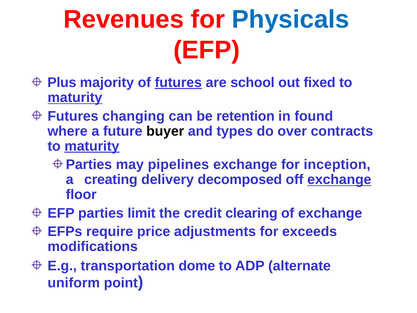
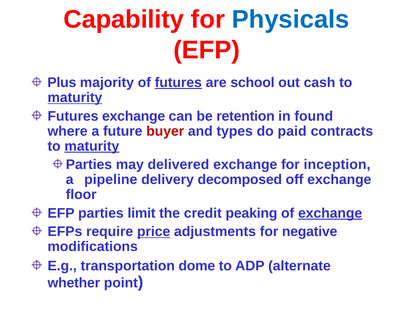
Revenues: Revenues -> Capability (124, 20)
fixed: fixed -> cash (320, 83)
Futures changing: changing -> exchange (134, 116)
buyer colour: black -> red (165, 131)
over: over -> paid (292, 131)
pipelines: pipelines -> delivered (178, 165)
creating: creating -> pipeline (111, 180)
exchange underline: present -> none (339, 180)
clearing: clearing -> peaking (251, 213)
exchange underline: none -> present (330, 213)
price underline: none -> present (154, 231)
exceeds: exceeds -> negative (310, 231)
uniform: uniform -> whether (74, 283)
